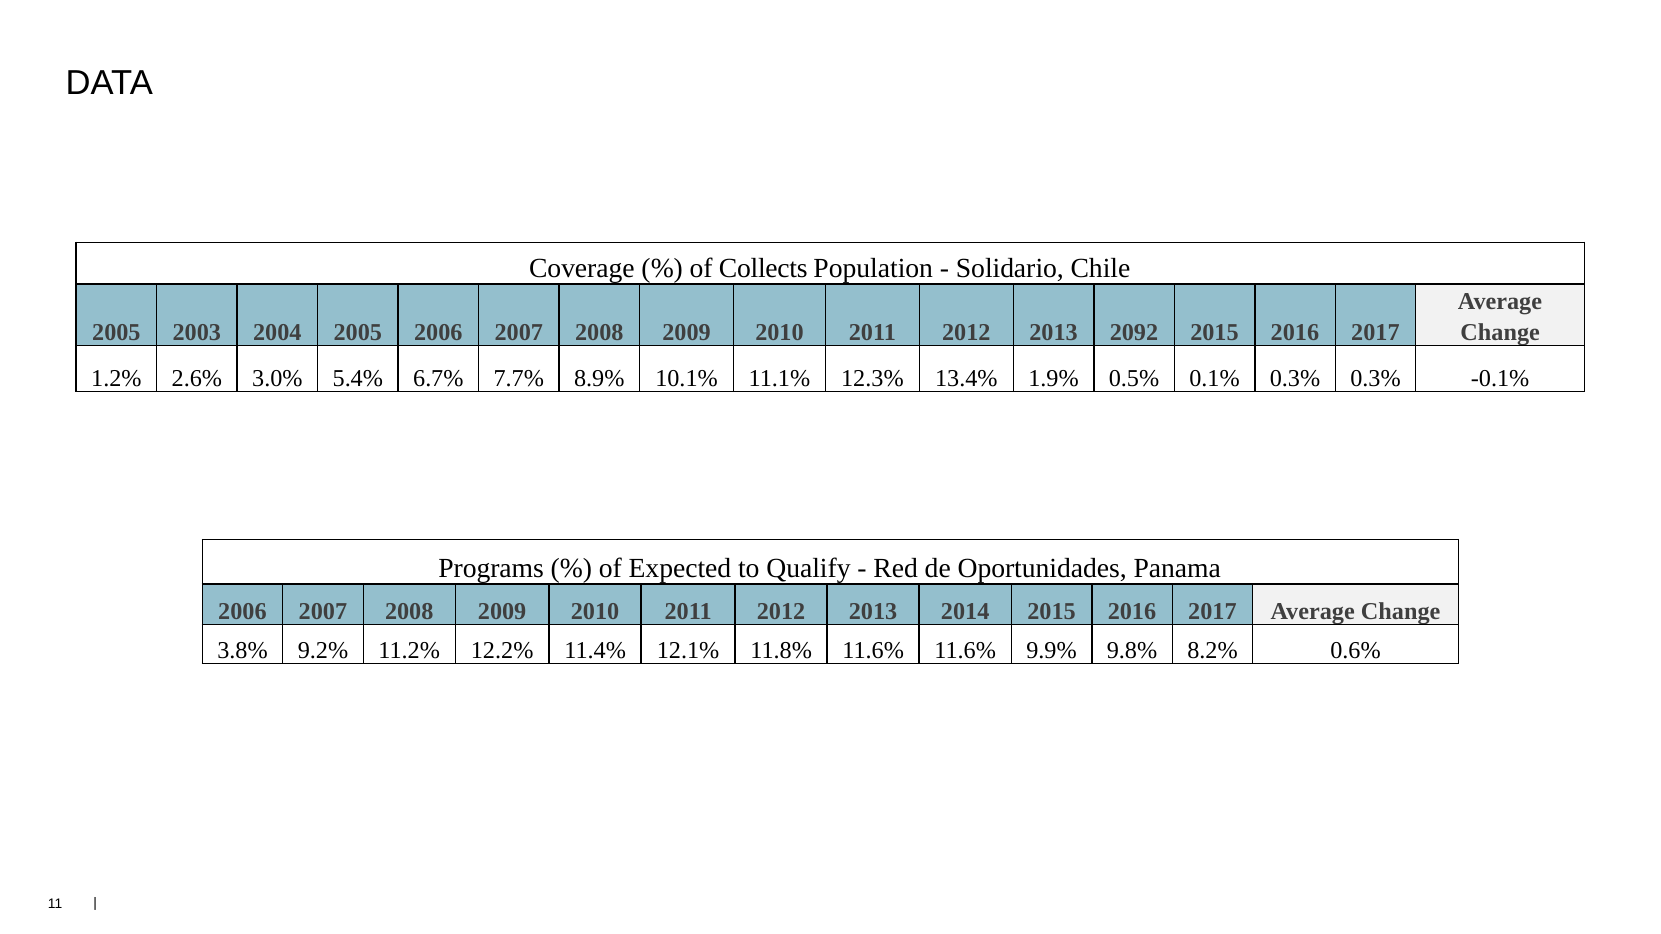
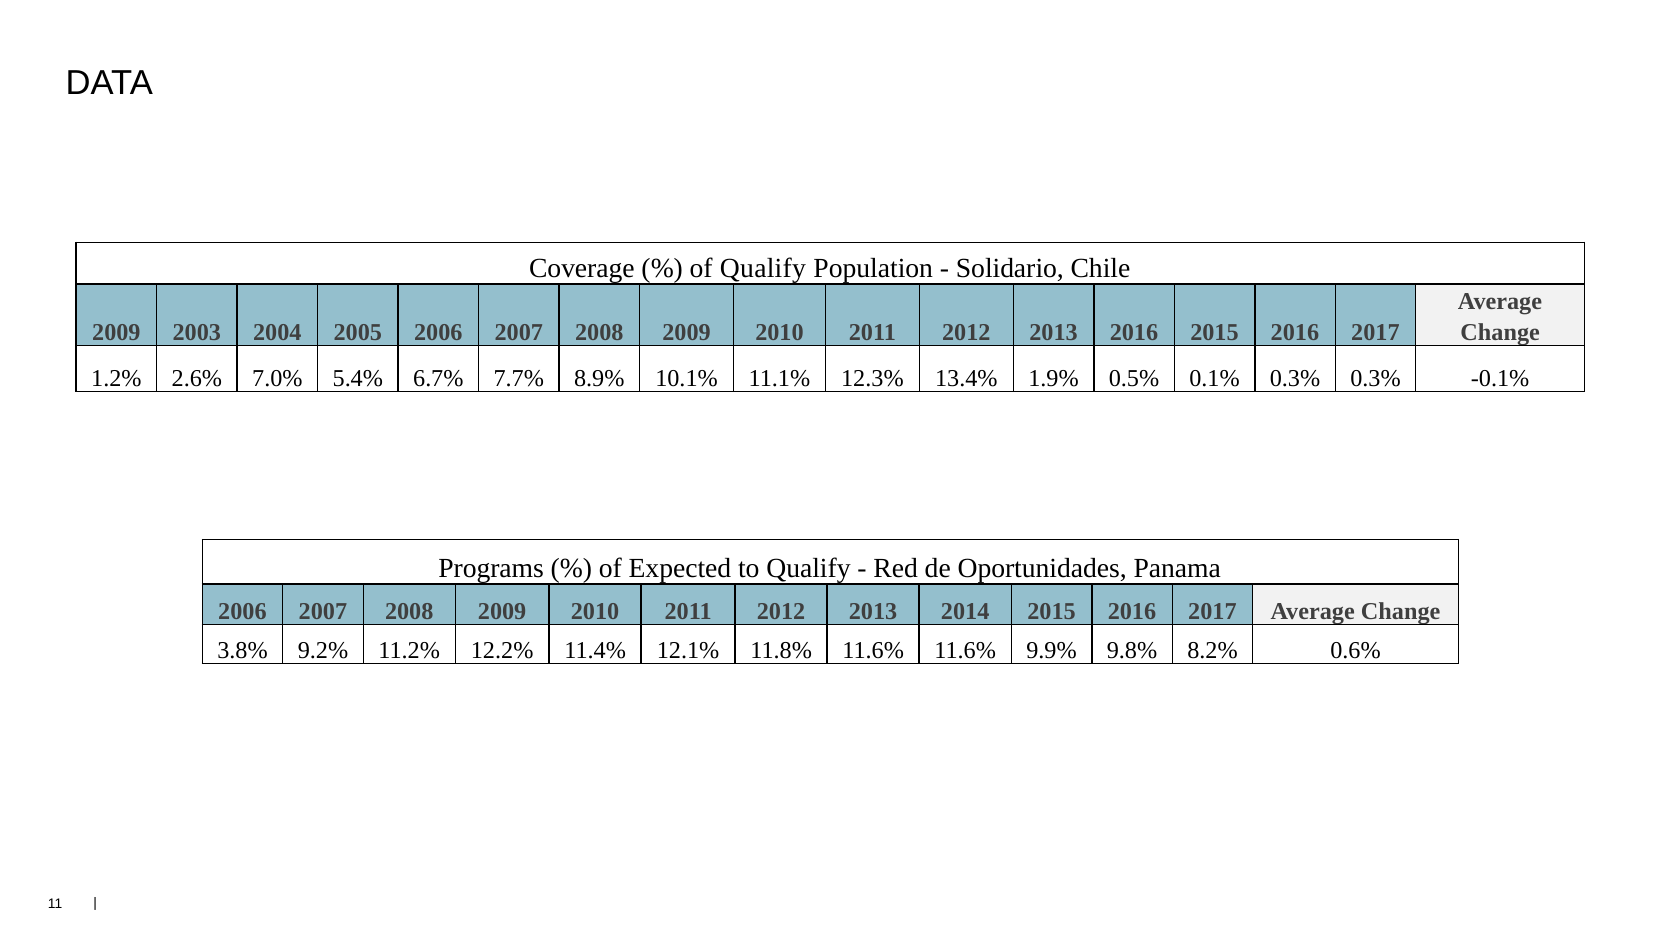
of Collects: Collects -> Qualify (763, 269)
2005: 2005 -> 2009 (116, 332)
2013 2092: 2092 -> 2016 (1134, 332)
3.0%: 3.0% -> 7.0% (277, 378)
